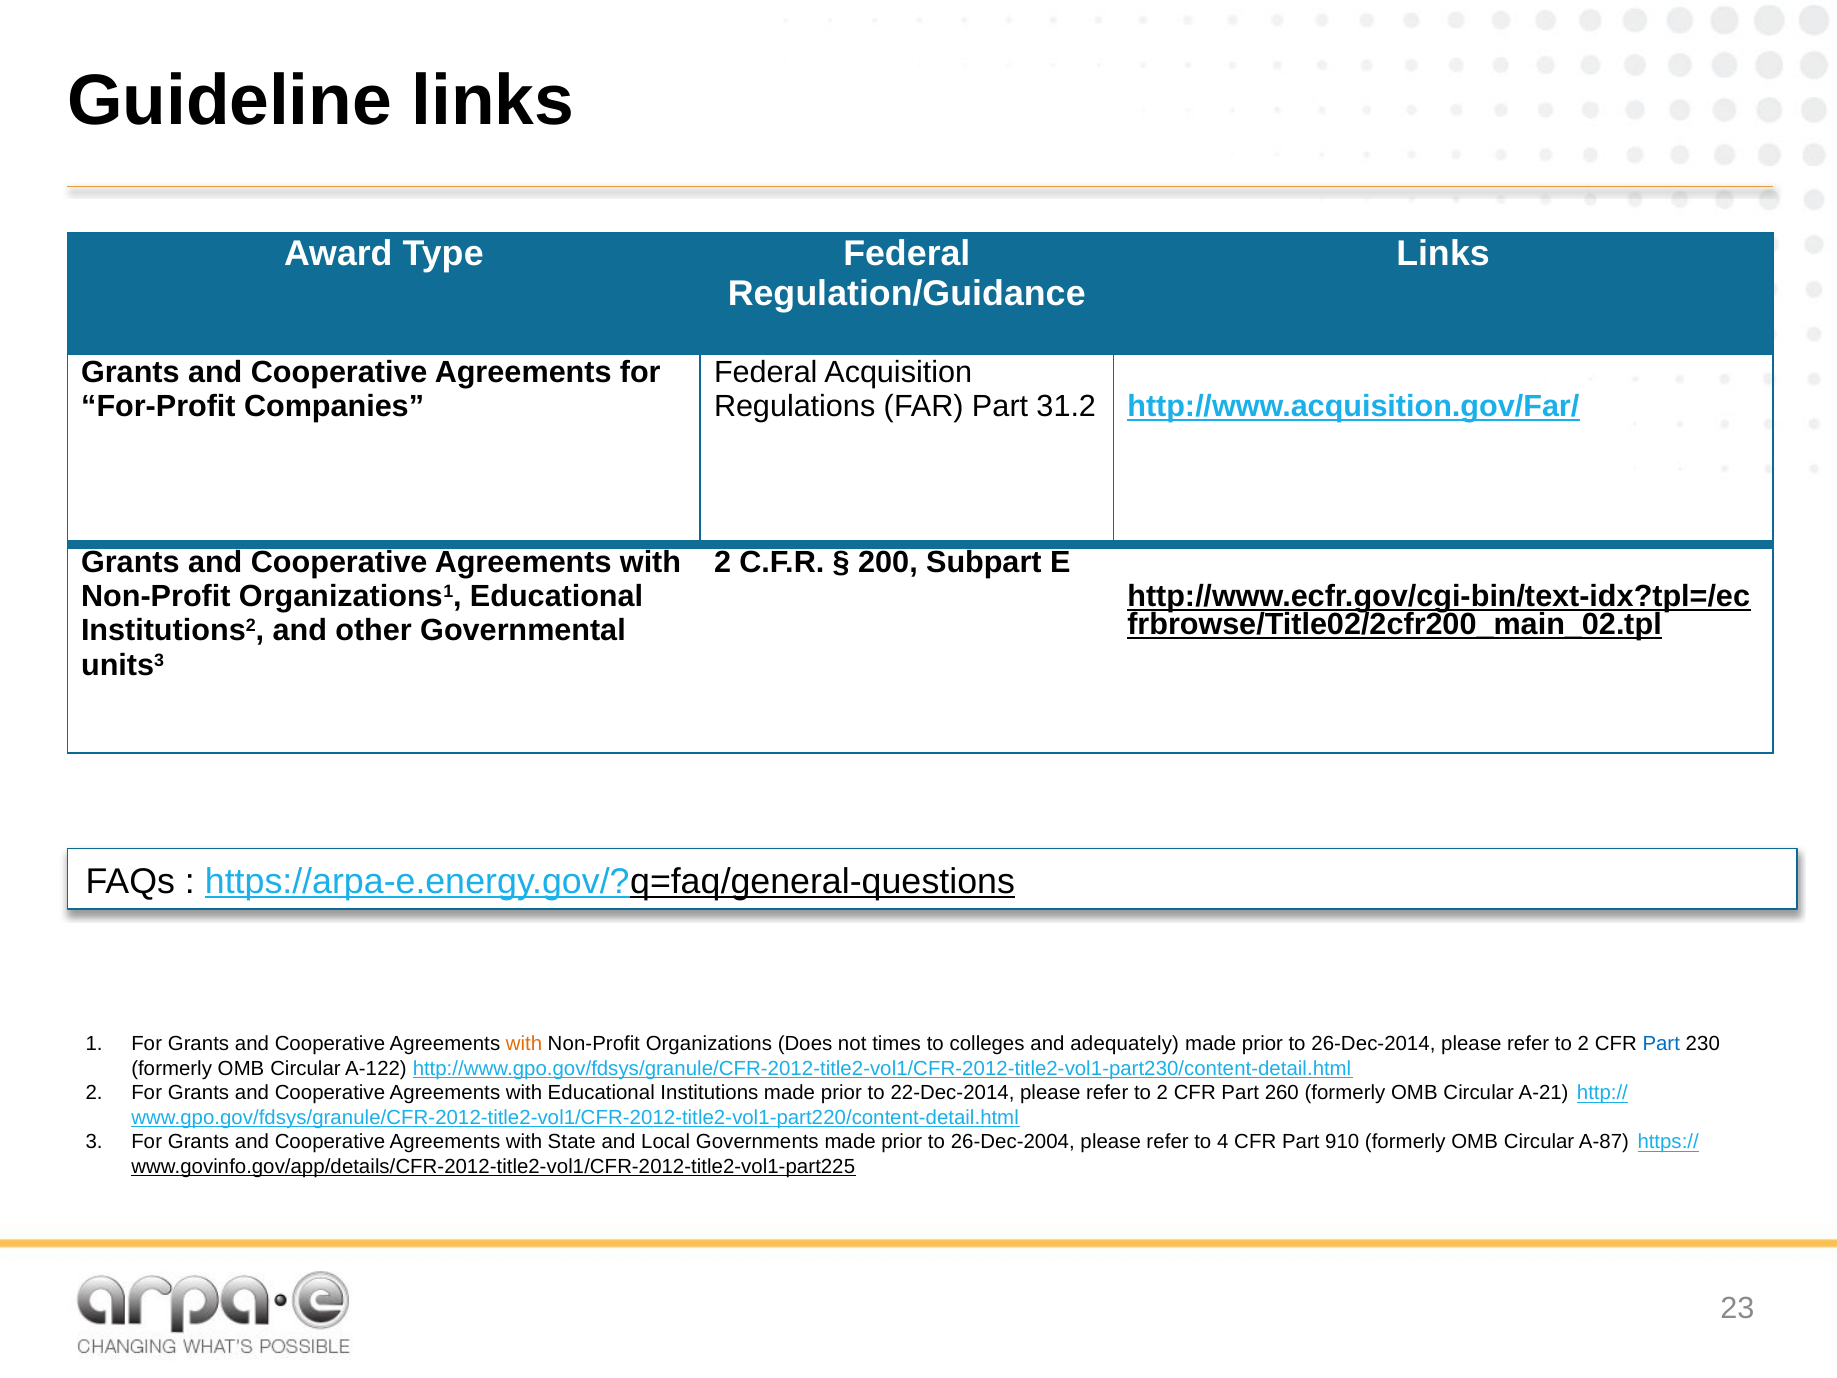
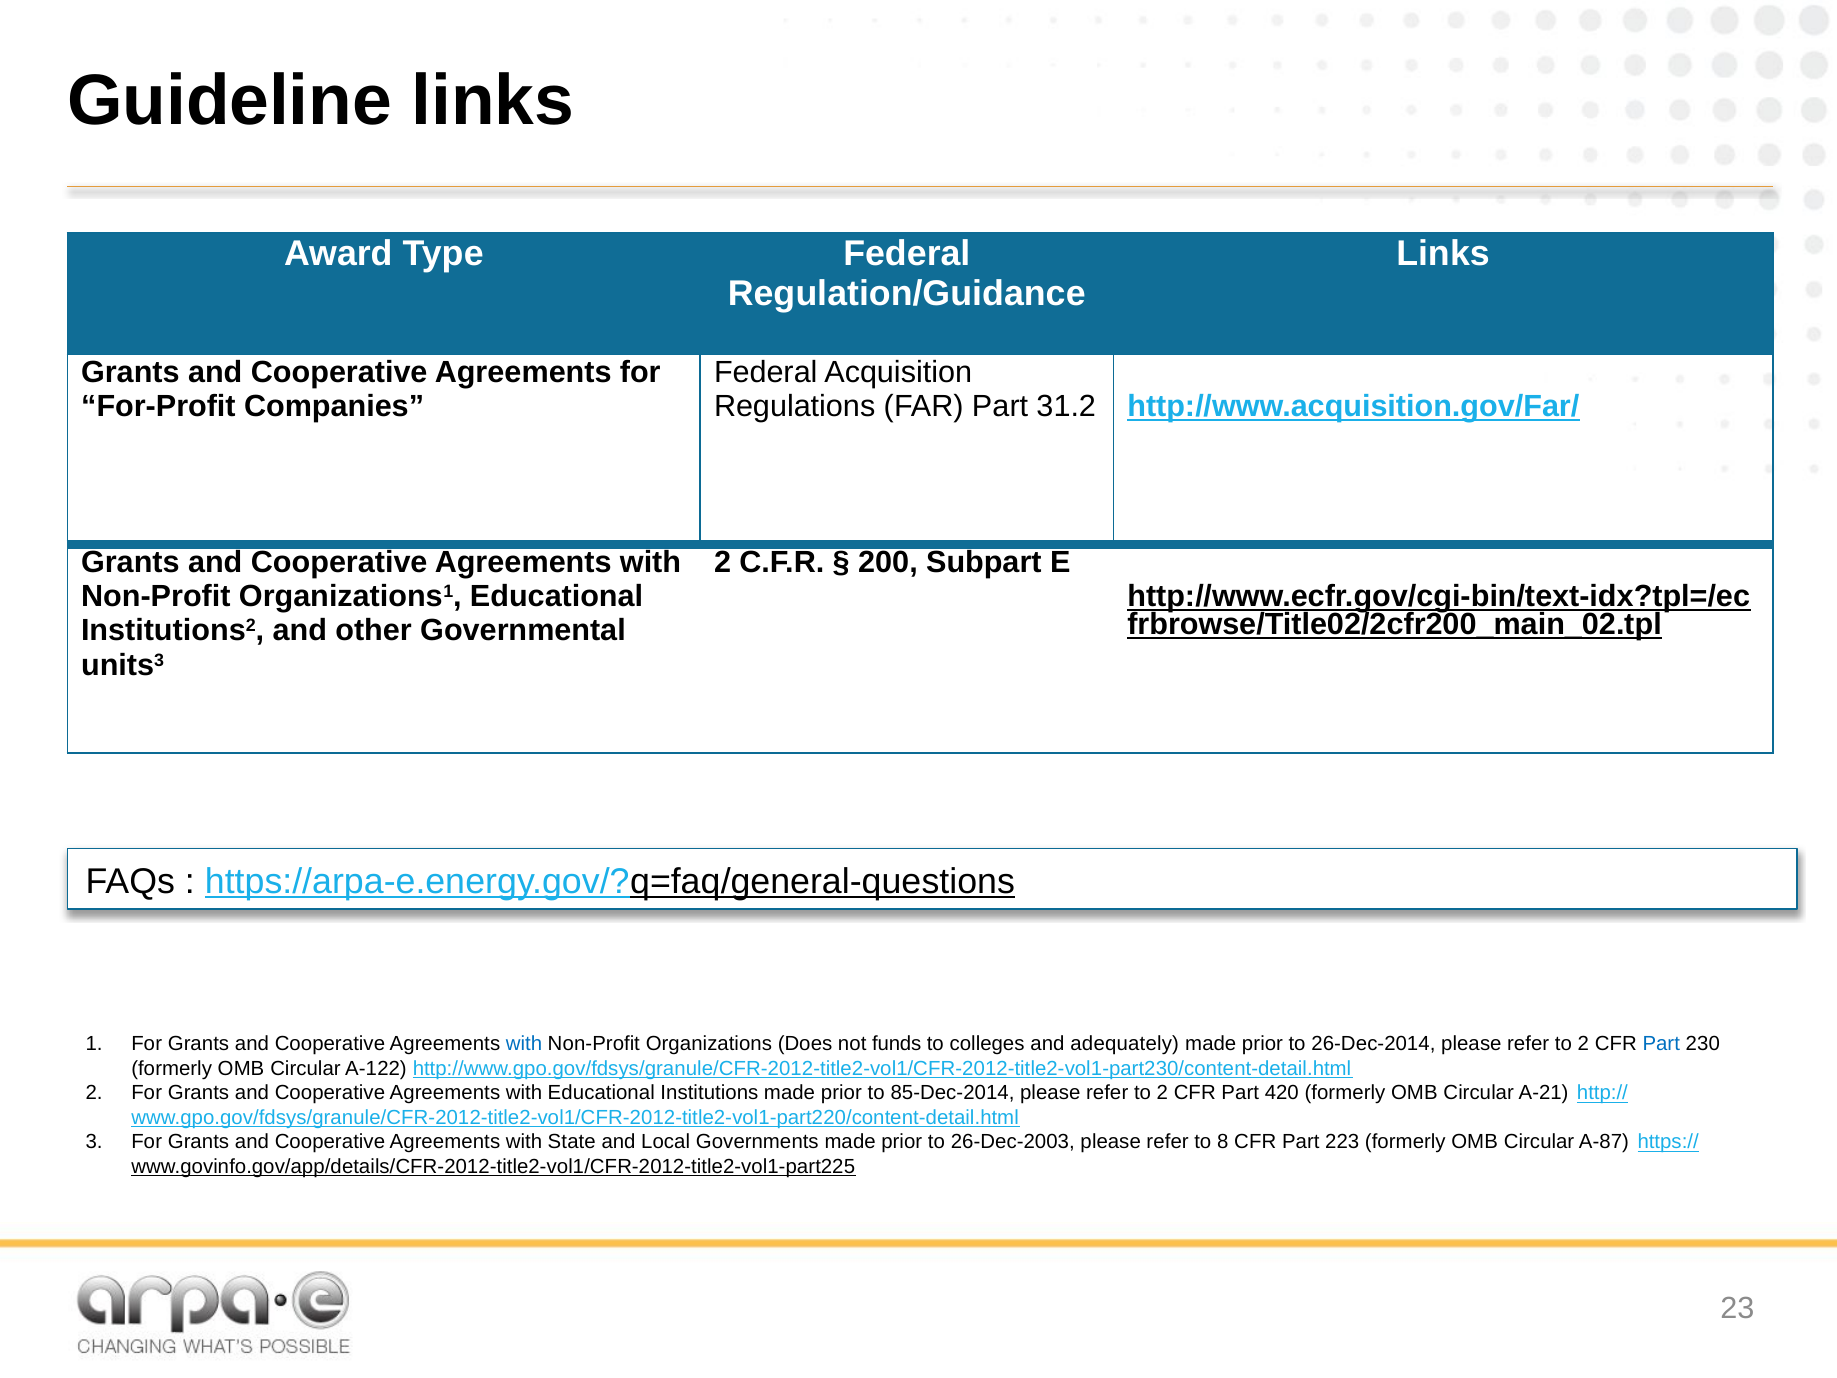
with colour: orange -> blue (524, 1044)
times: times -> funds (897, 1044)
22-Dec-2014: 22-Dec-2014 -> 85-Dec-2014 (952, 1093)
260: 260 -> 420 (1282, 1093)
26-Dec-2004: 26-Dec-2004 -> 26-Dec-2003 (1013, 1142)
4: 4 -> 8 (1223, 1142)
910: 910 -> 223 (1342, 1142)
